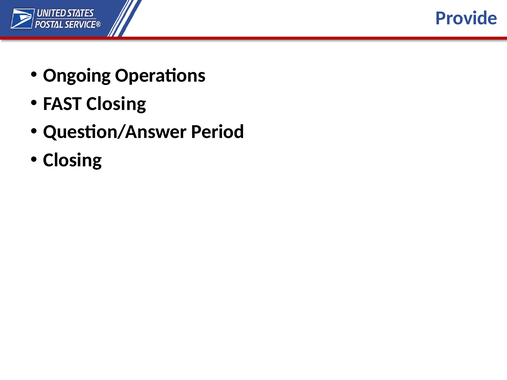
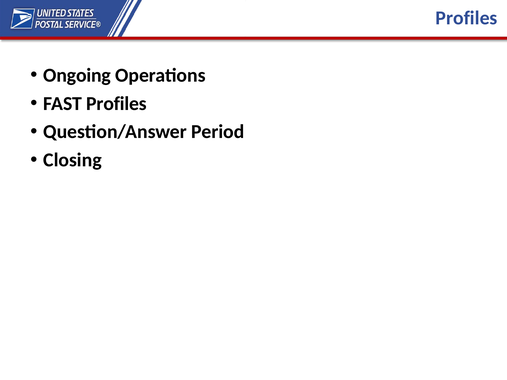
Provide: Provide -> Profiles (467, 18)
FAST Closing: Closing -> Profiles (117, 104)
